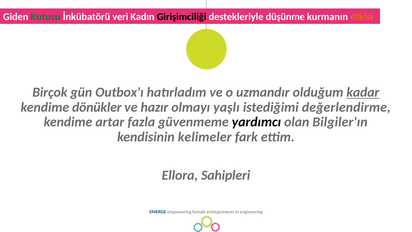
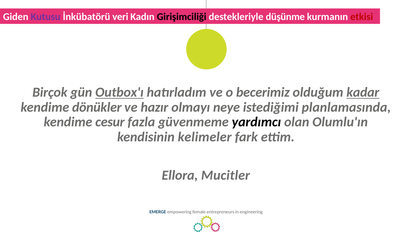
Kutusu colour: green -> purple (46, 17)
etkisi colour: orange -> red (362, 17)
Outbox'ı underline: none -> present (119, 92)
uzmandır: uzmandır -> becerimiz (263, 92)
yaşlı: yaşlı -> neye (227, 107)
değerlendirme: değerlendirme -> planlamasında (346, 107)
artar: artar -> cesur (110, 122)
Bilgiler'ın: Bilgiler'ın -> Olumlu'ın (340, 122)
Sahipleri: Sahipleri -> Mucitler (226, 175)
